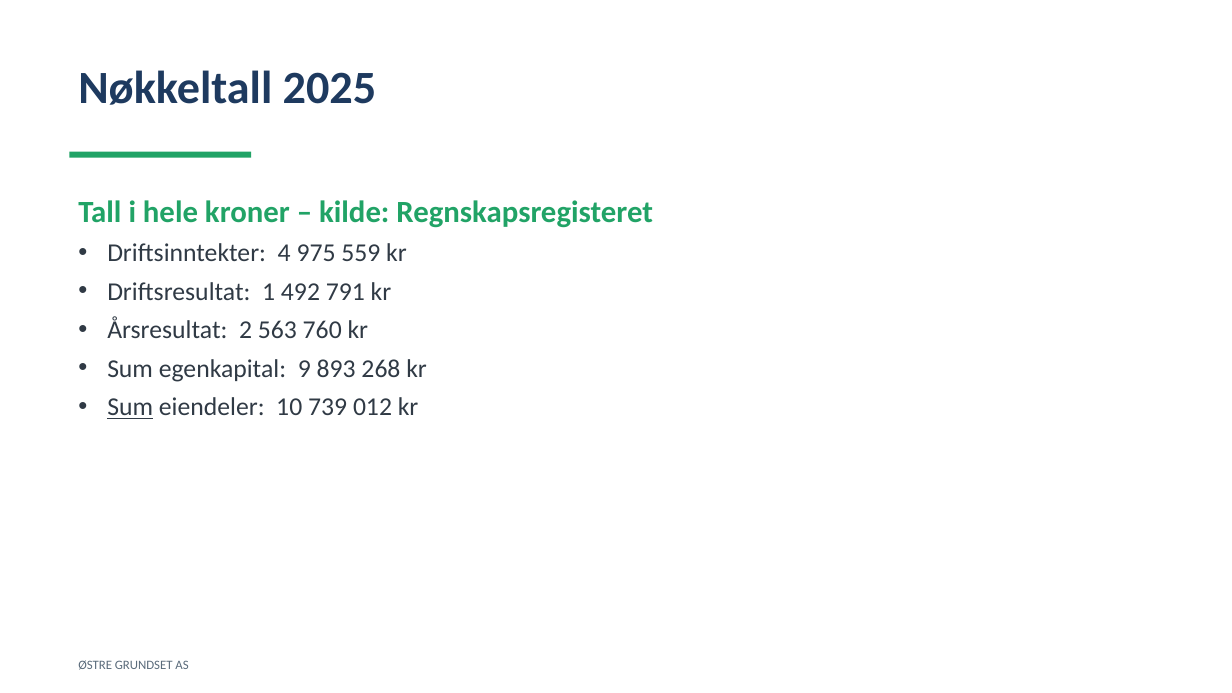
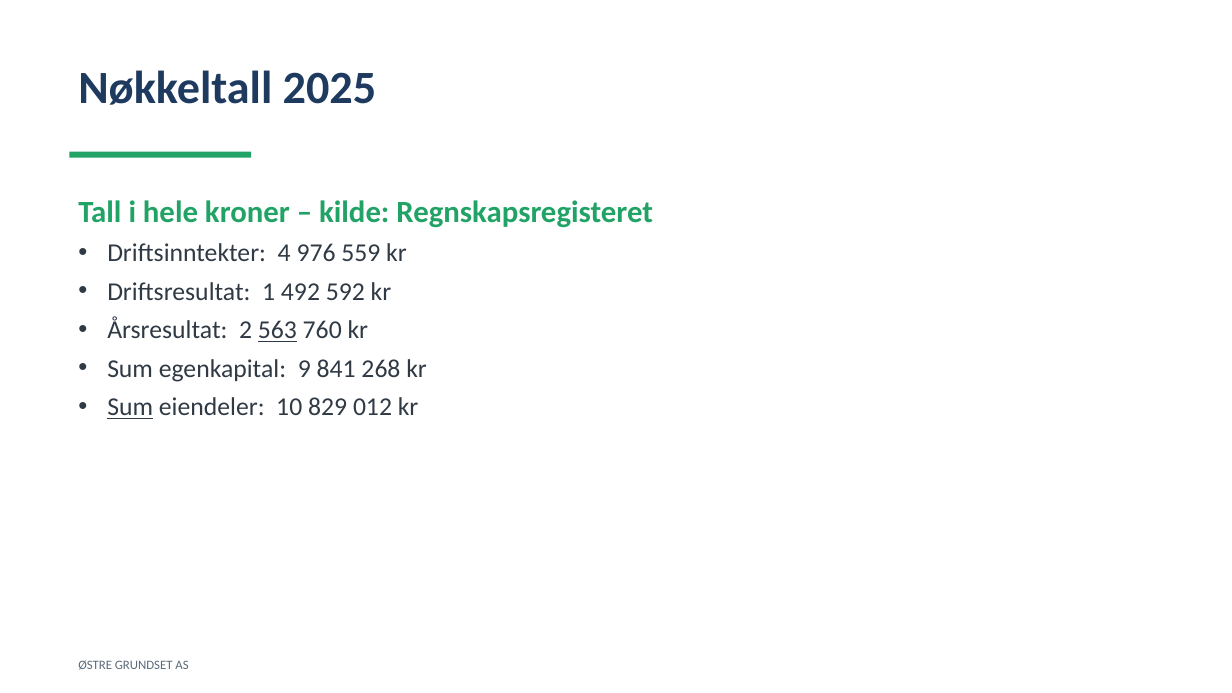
975: 975 -> 976 (316, 253)
791: 791 -> 592 (345, 292)
563 underline: none -> present (277, 330)
893: 893 -> 841 (336, 369)
739: 739 -> 829 (328, 407)
